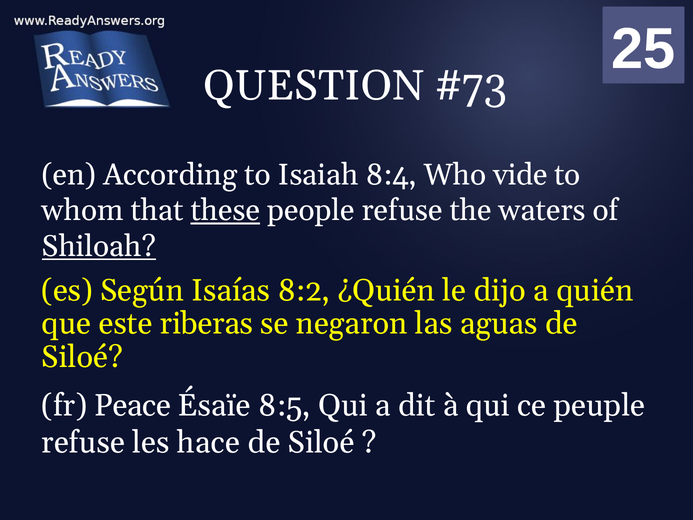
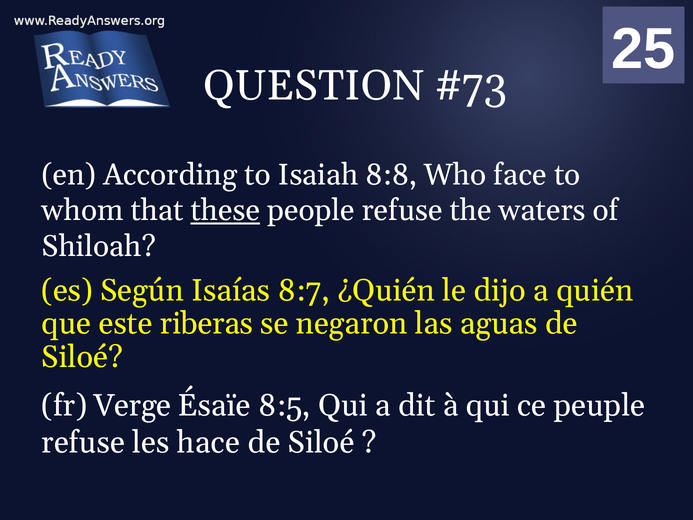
8:4: 8:4 -> 8:8 (391, 175)
vide: vide -> face (520, 175)
Shiloah underline: present -> none (99, 246)
8:2: 8:2 -> 8:7 (304, 290)
Peace: Peace -> Verge (133, 405)
